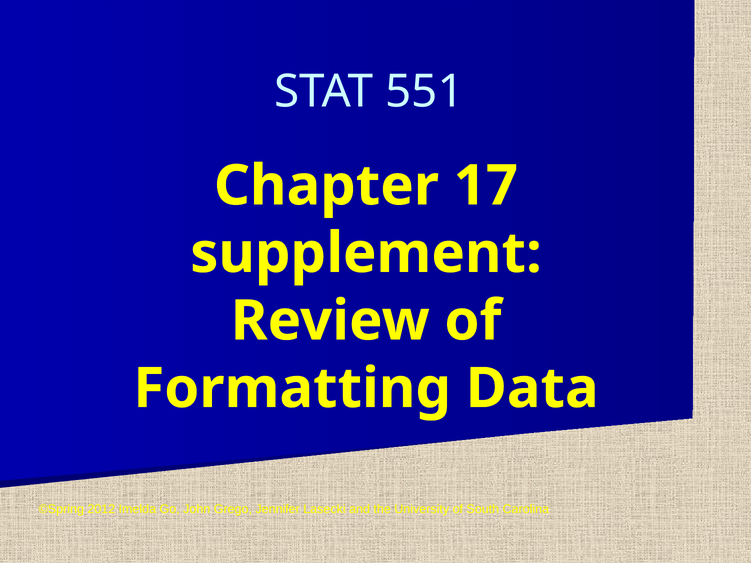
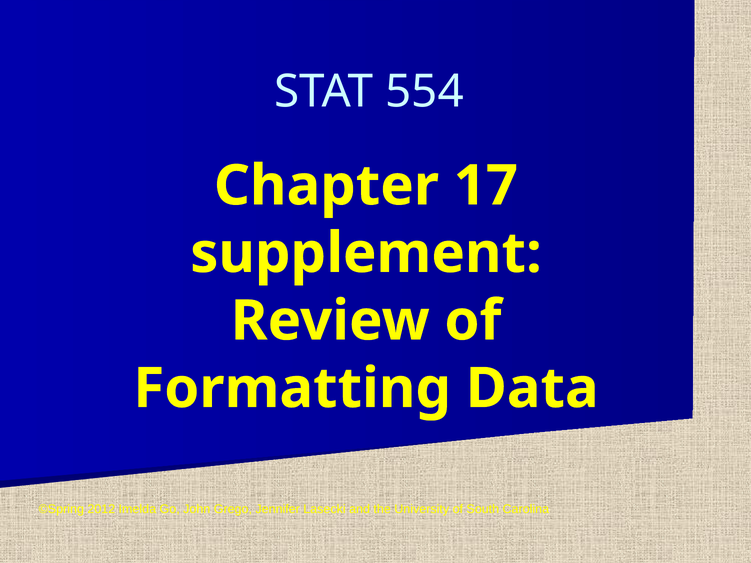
551: 551 -> 554 (425, 91)
